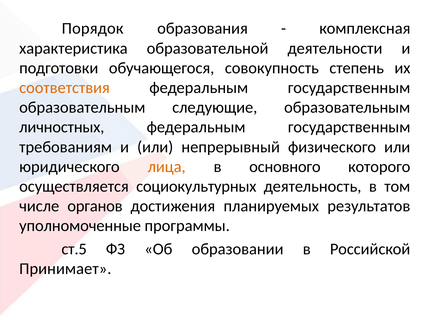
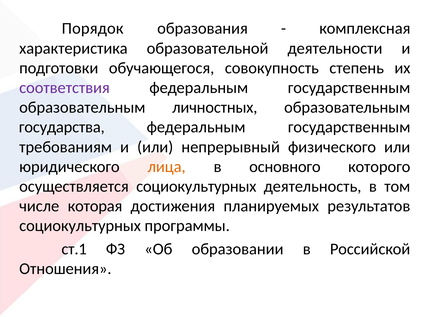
соответствия colour: orange -> purple (64, 88)
следующие: следующие -> личностных (215, 108)
личностных: личностных -> государства (62, 127)
органов: органов -> которая (95, 206)
уполномоченные: уполномоченные -> социокультурных (80, 226)
ст.5: ст.5 -> ст.1 (74, 249)
Принимает: Принимает -> Отношения (65, 269)
